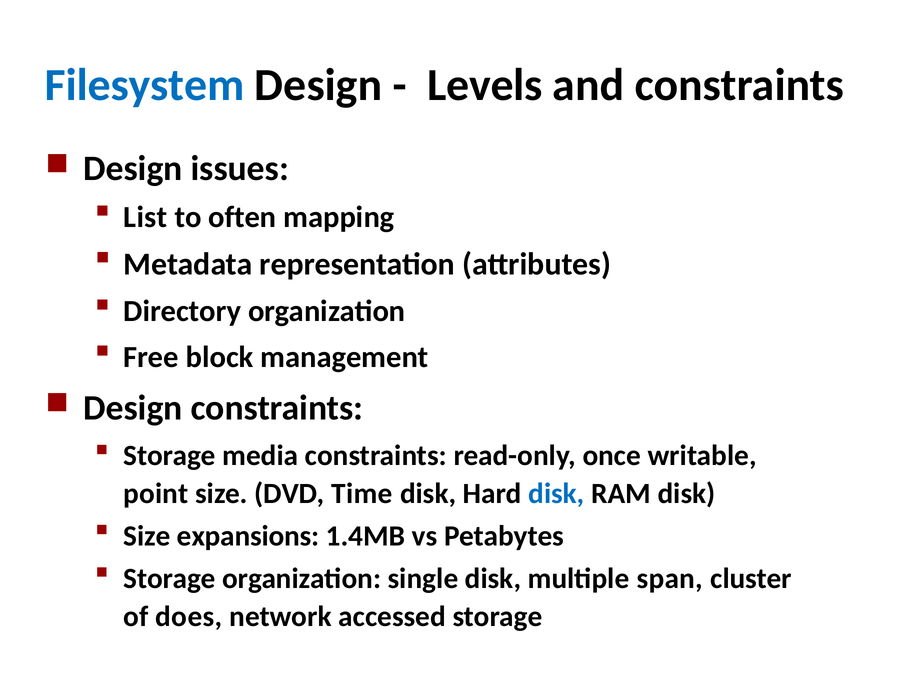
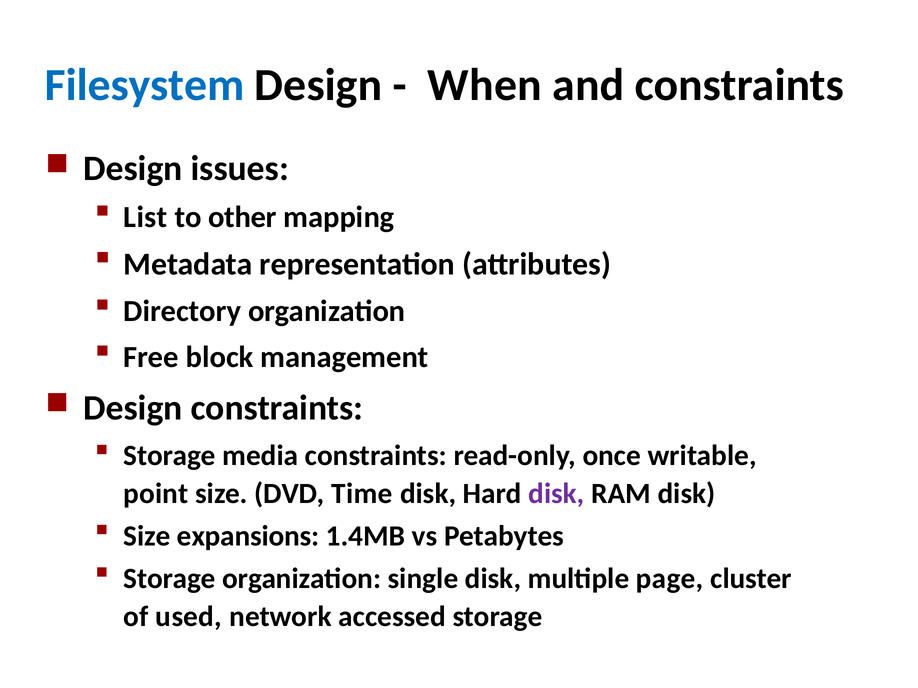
Levels: Levels -> When (485, 85)
often: often -> other (242, 217)
disk colour: blue -> purple (556, 494)
span: span -> page (670, 579)
does: does -> used (189, 617)
